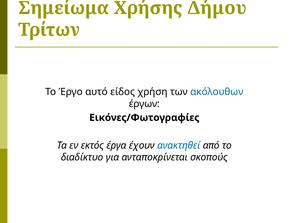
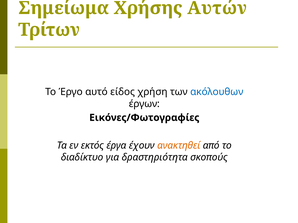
Δήμου: Δήμου -> Αυτών (217, 8)
ανακτηθεί colour: blue -> orange (179, 146)
ανταποκρίνεται: ανταποκρίνεται -> δραστηριότητα (155, 158)
